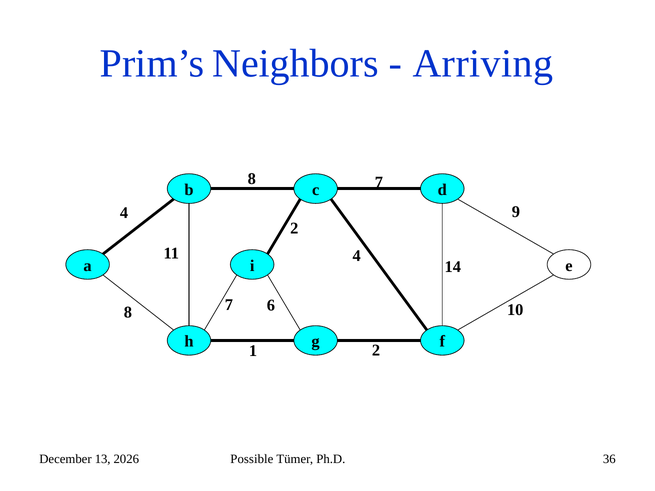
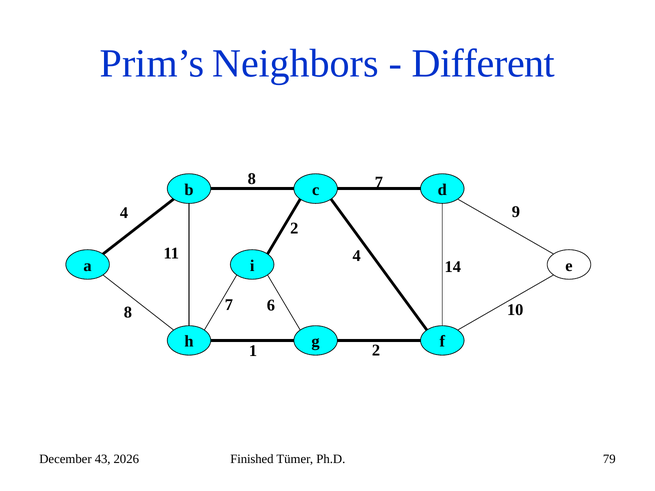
Arriving: Arriving -> Different (483, 63)
13: 13 -> 43 (103, 459)
Possible: Possible -> Finished (252, 459)
36: 36 -> 79 (609, 459)
